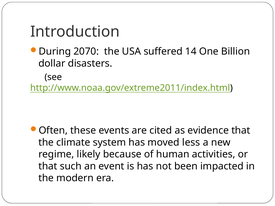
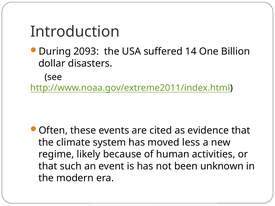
2070: 2070 -> 2093 (86, 52)
impacted: impacted -> unknown (222, 166)
